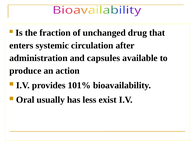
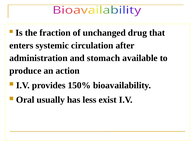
capsules: capsules -> stomach (104, 58)
101%: 101% -> 150% (79, 85)
